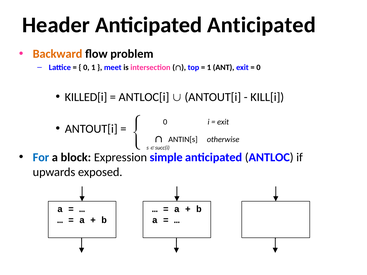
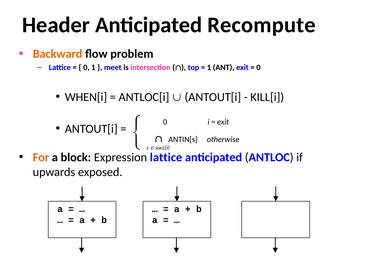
Anticipated Anticipated: Anticipated -> Recompute (261, 25)
KILLED[i: KILLED[i -> WHEN[i (86, 97)
For colour: blue -> orange (41, 157)
Expression simple: simple -> lattice (166, 157)
